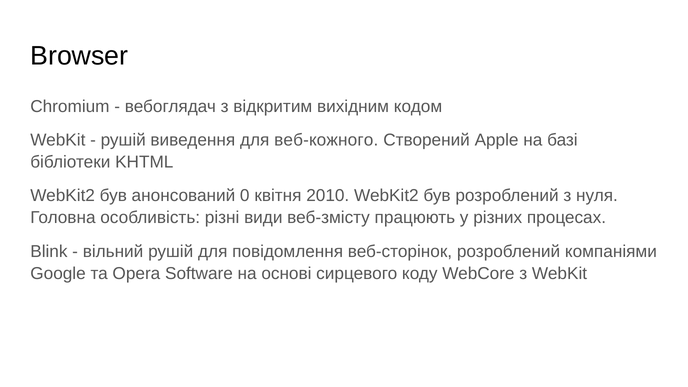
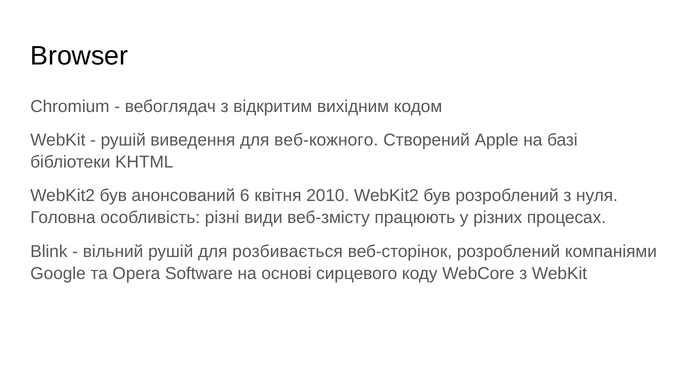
0: 0 -> 6 (245, 196)
повідомлення: повідомлення -> розбивається (288, 251)
